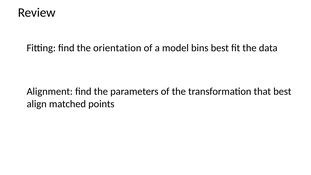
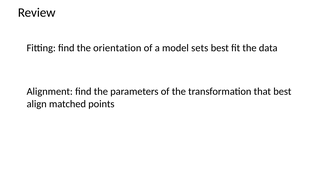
bins: bins -> sets (200, 48)
